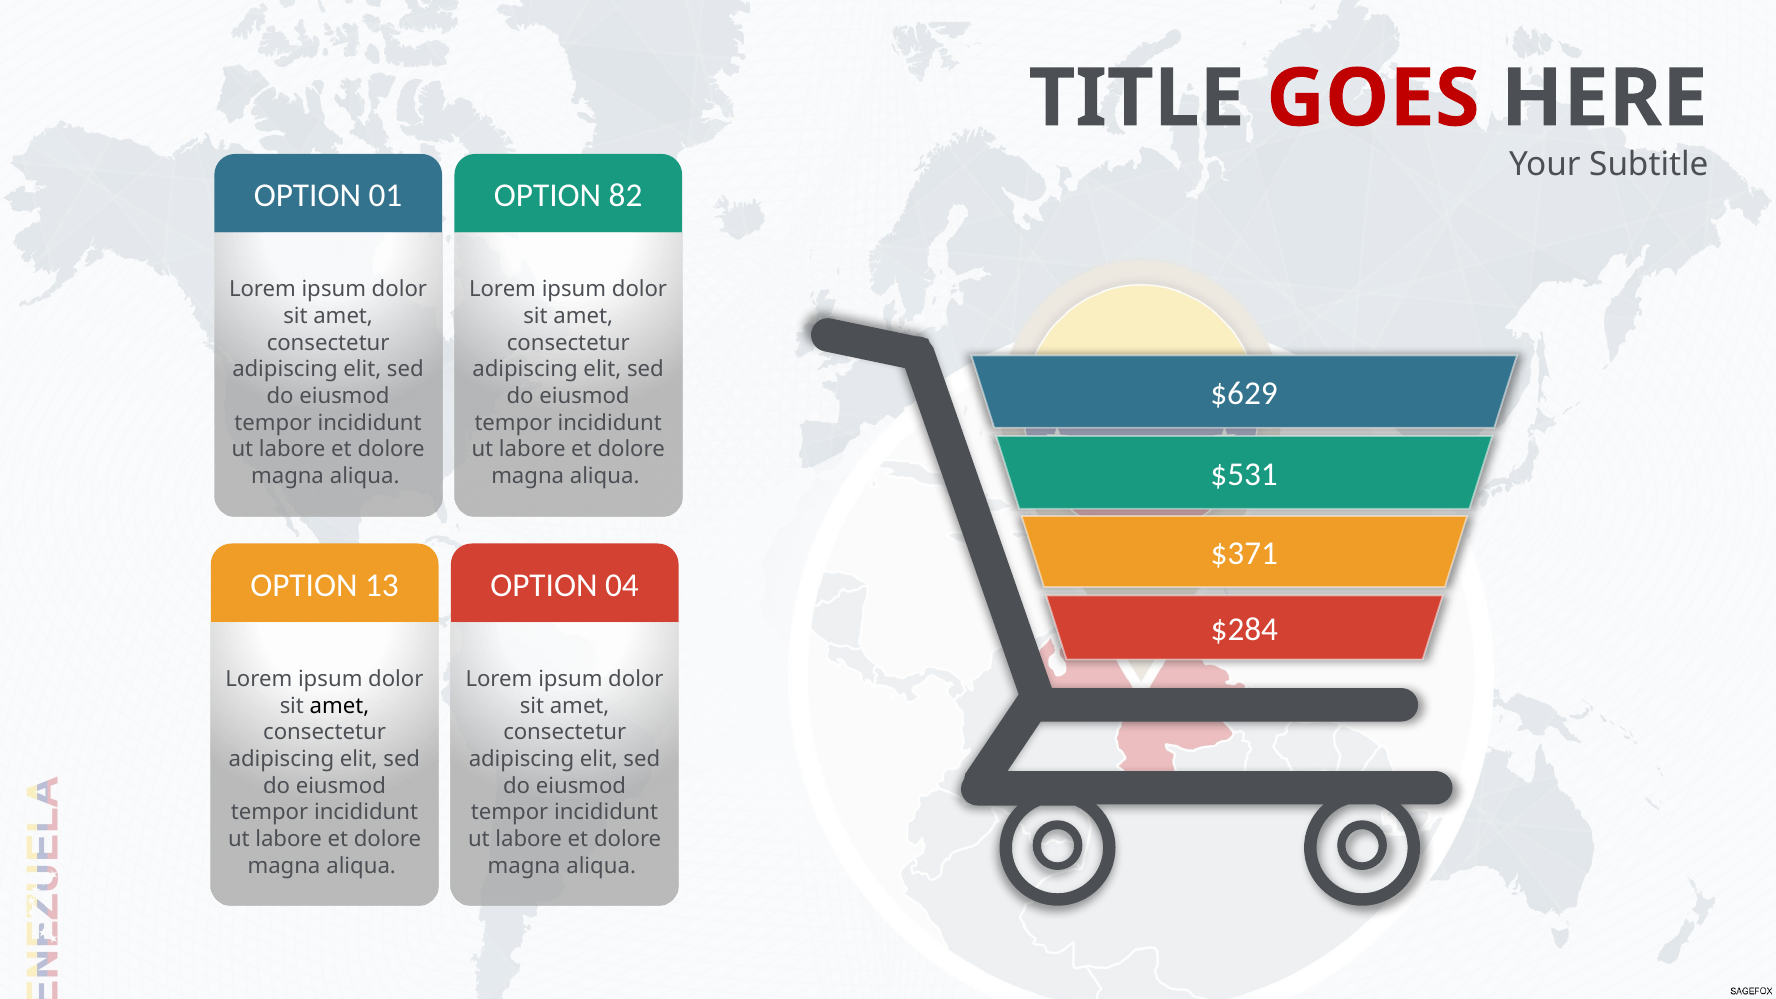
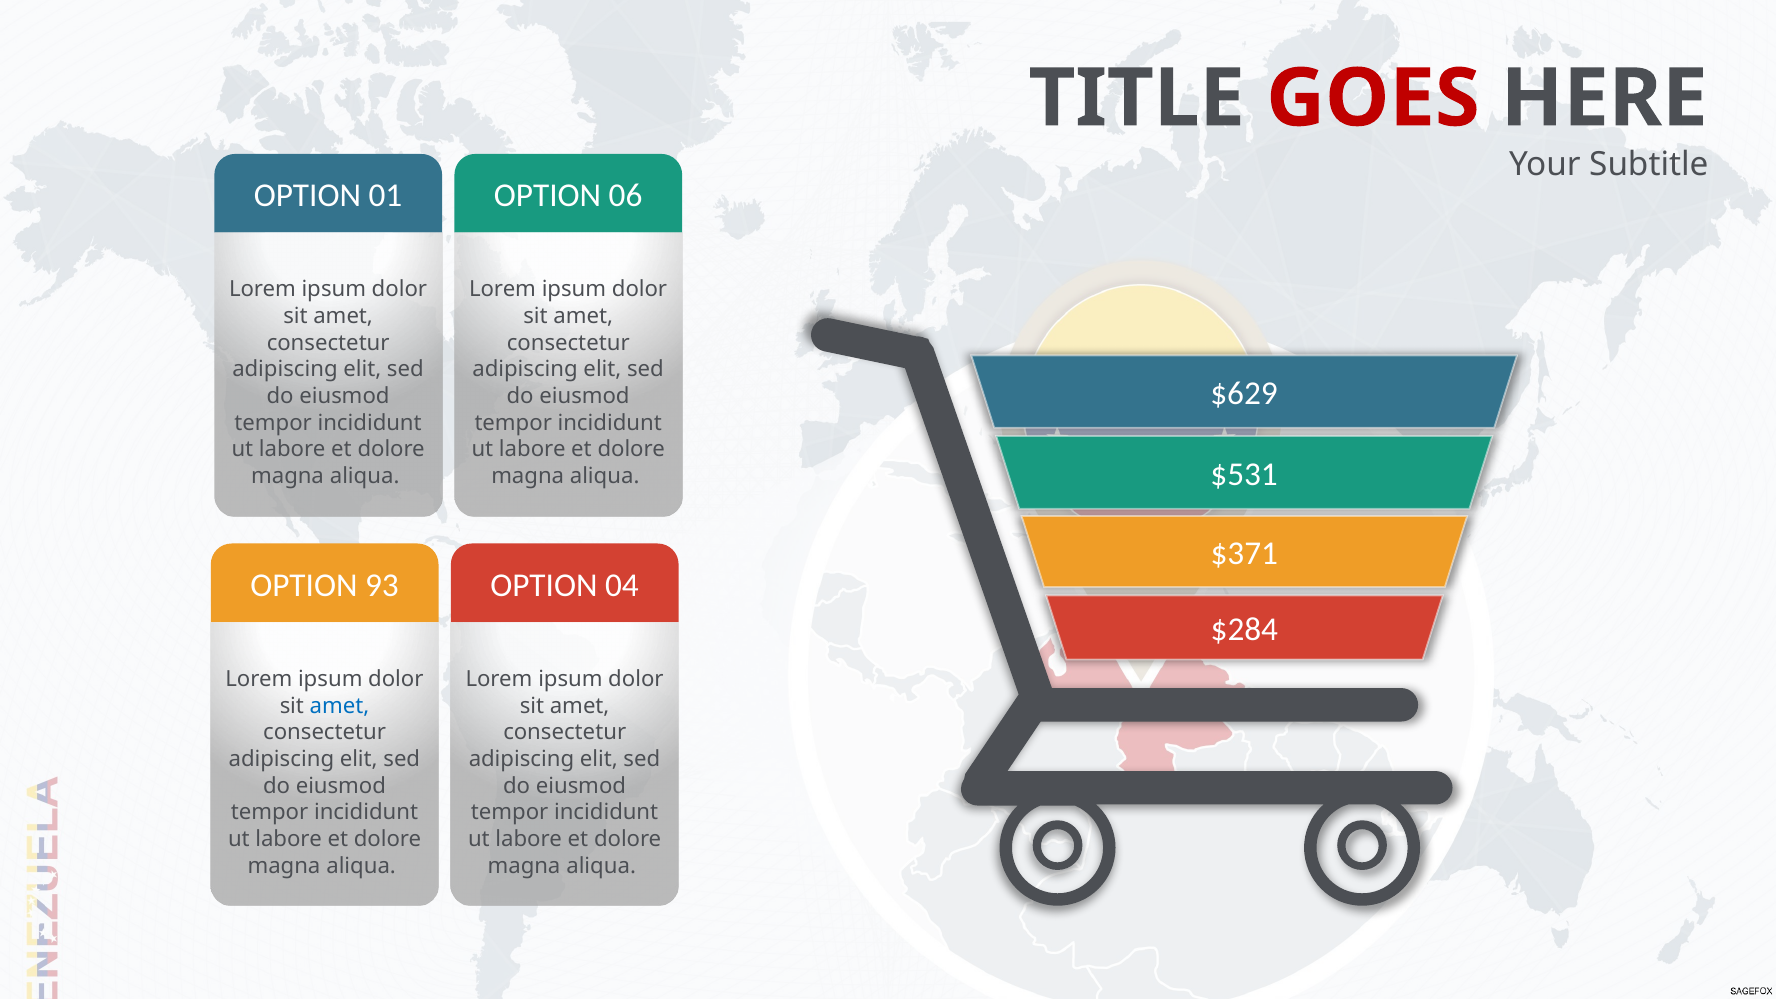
82: 82 -> 06 (626, 196)
13: 13 -> 93 (382, 585)
amet colour: black -> blue (340, 706)
